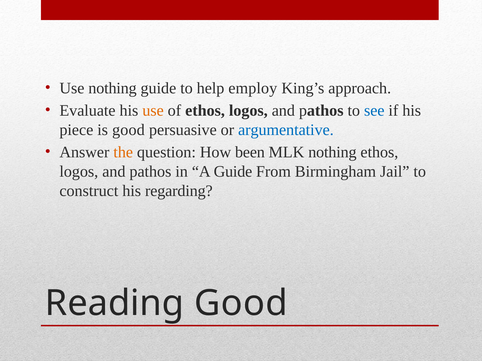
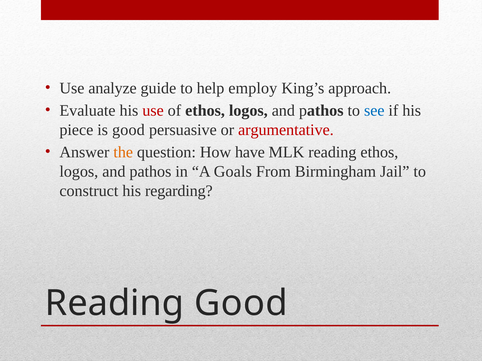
Use nothing: nothing -> analyze (113, 88)
use colour: orange -> red (153, 111)
argumentative colour: blue -> red (286, 130)
been: been -> have (250, 153)
MLK nothing: nothing -> reading (332, 153)
A Guide: Guide -> Goals (233, 172)
